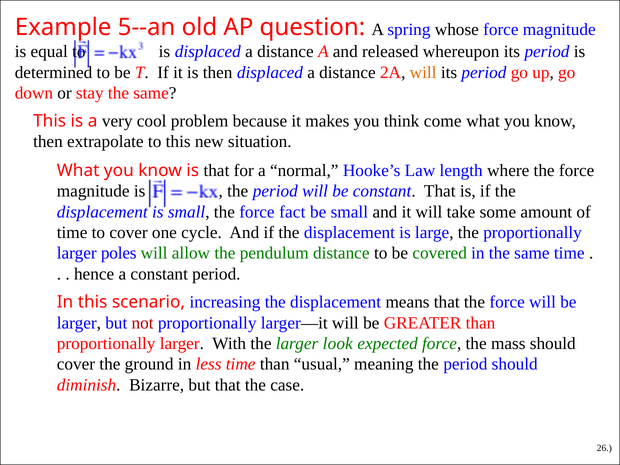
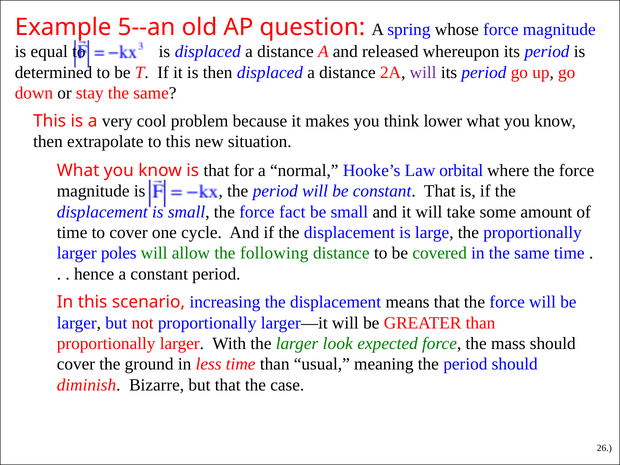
will colour: orange -> purple (423, 72)
come: come -> lower (443, 121)
length: length -> orbital (461, 171)
pendulum: pendulum -> following (274, 253)
